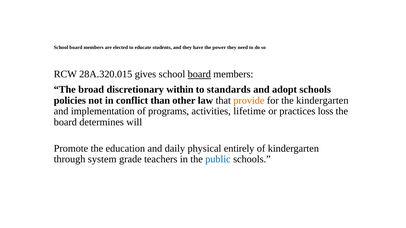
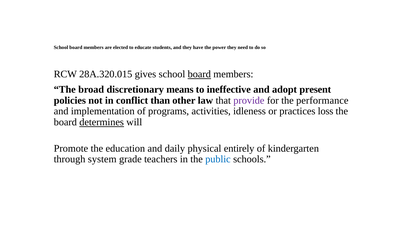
within: within -> means (180, 90)
standards: standards -> ineffective (229, 90)
adopt schools: schools -> present (315, 90)
provide colour: orange -> purple (249, 101)
the kindergarten: kindergarten -> performance (322, 101)
lifetime: lifetime -> idleness (250, 111)
determines underline: none -> present (102, 122)
